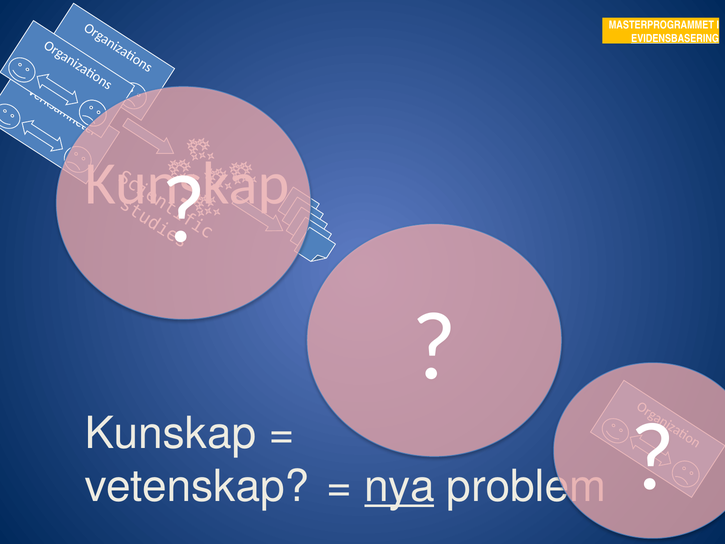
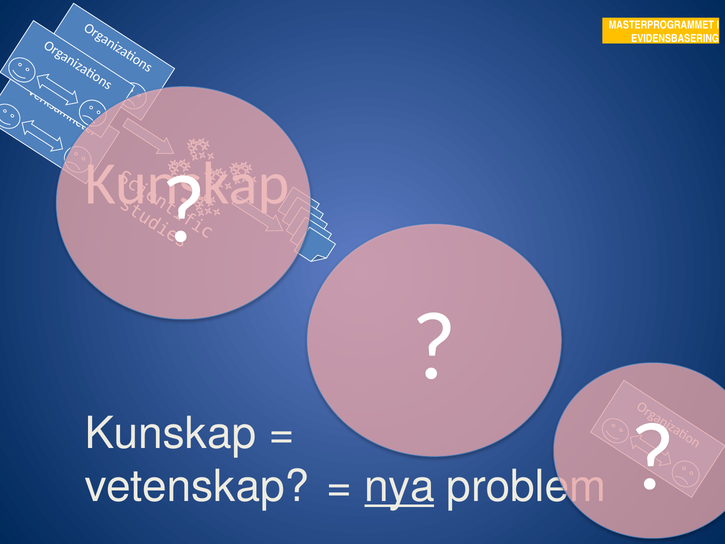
EVIDENSBASERING underline: present -> none (675, 38)
